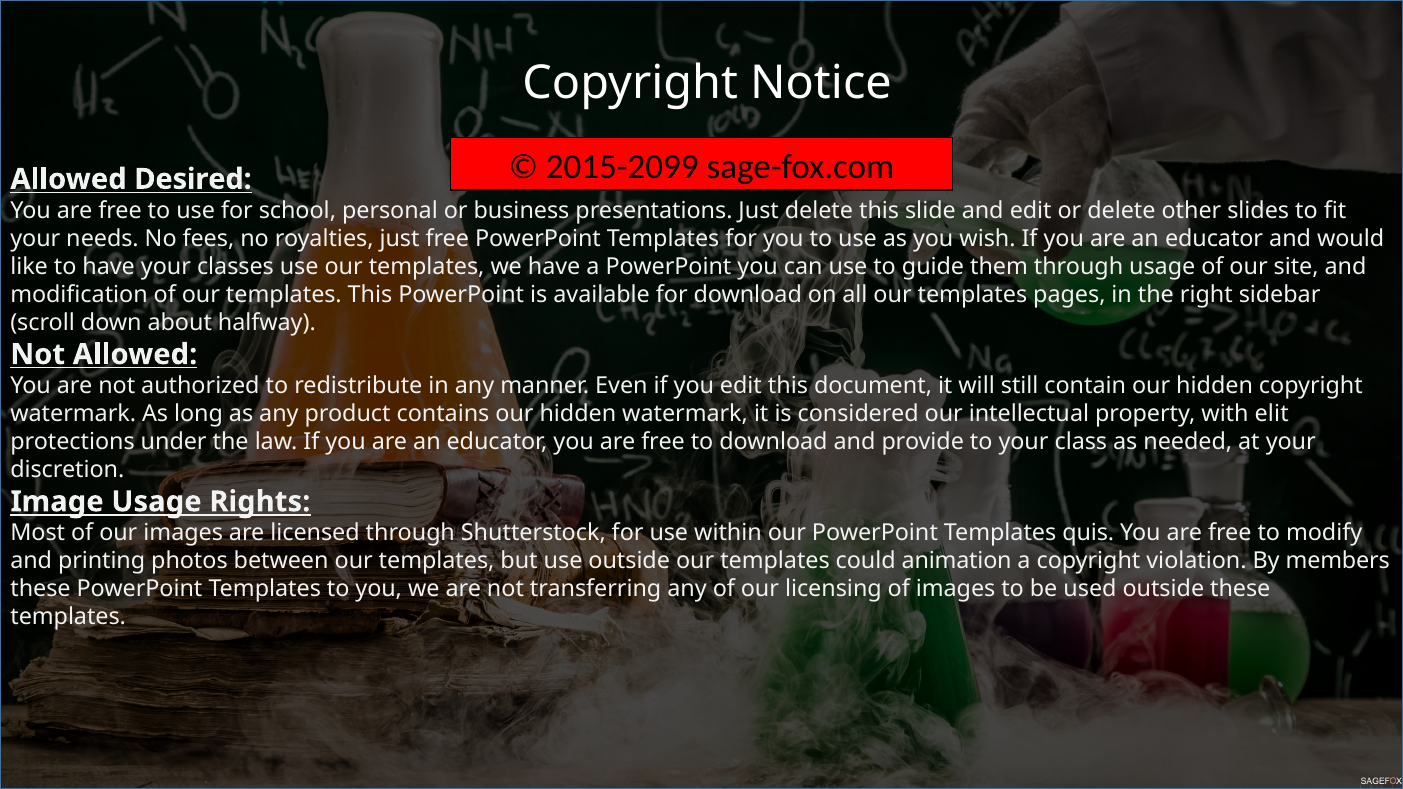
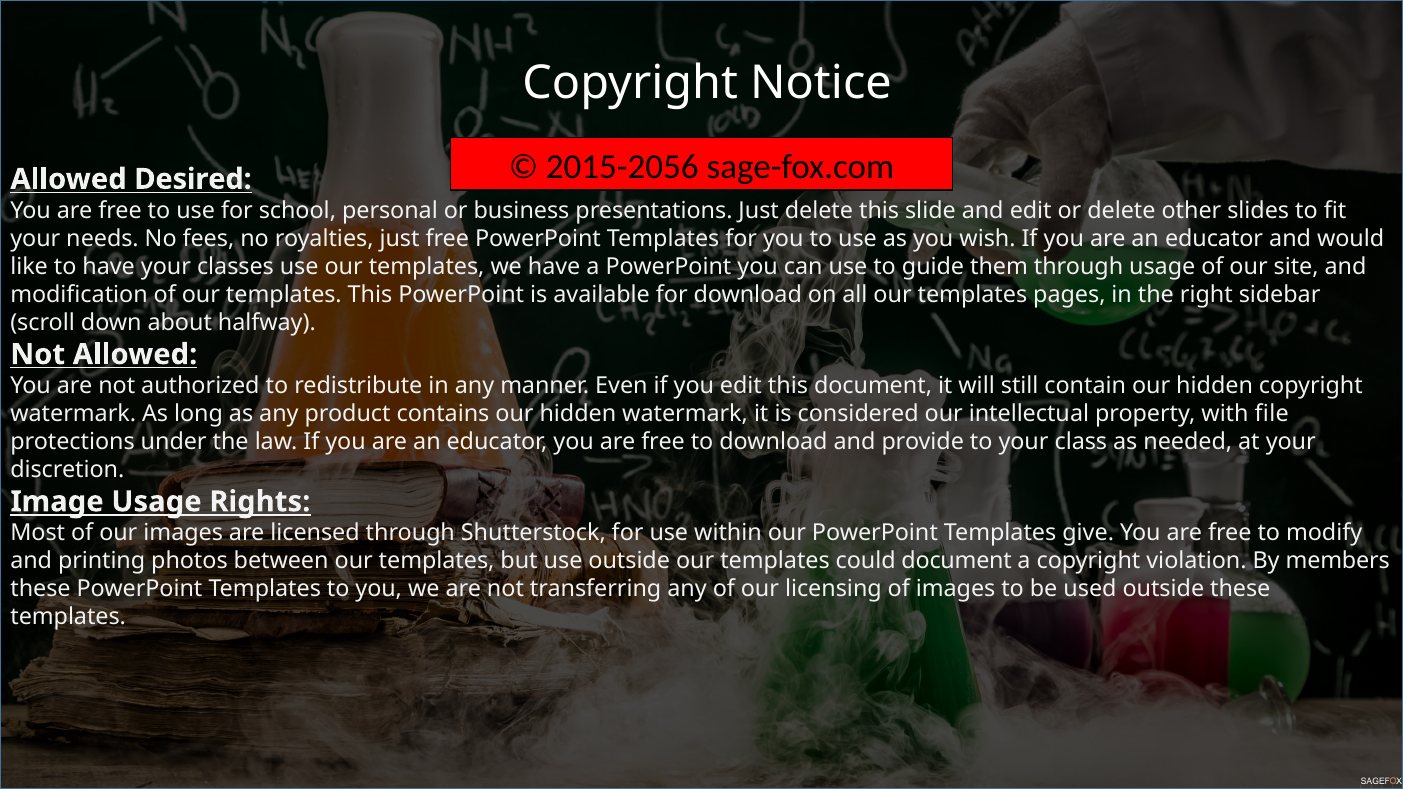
2015-2099: 2015-2099 -> 2015-2056 (622, 166)
elit: elit -> file (1272, 414)
quis: quis -> give (1088, 533)
could animation: animation -> document (957, 561)
